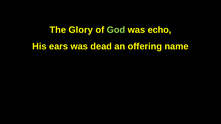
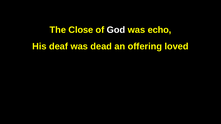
Glory: Glory -> Close (81, 30)
God colour: light green -> white (116, 30)
ears: ears -> deaf (59, 46)
name: name -> loved (177, 46)
